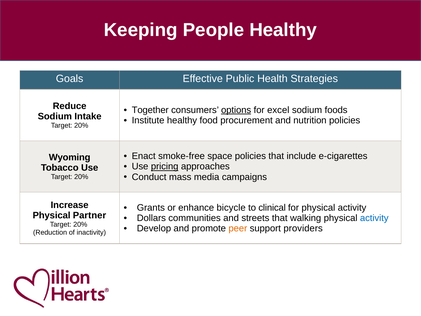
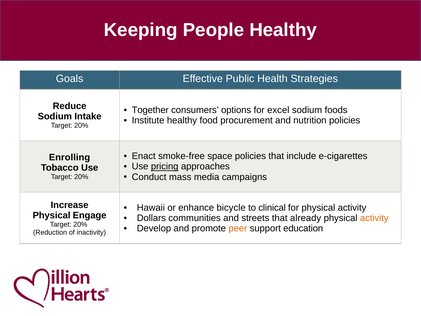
options underline: present -> none (236, 110)
Wyoming: Wyoming -> Enrolling (70, 157)
Grants: Grants -> Hawaii (151, 207)
Partner: Partner -> Engage (90, 215)
walking: walking -> already (306, 218)
activity colour: blue -> orange (374, 218)
providers: providers -> education (303, 228)
